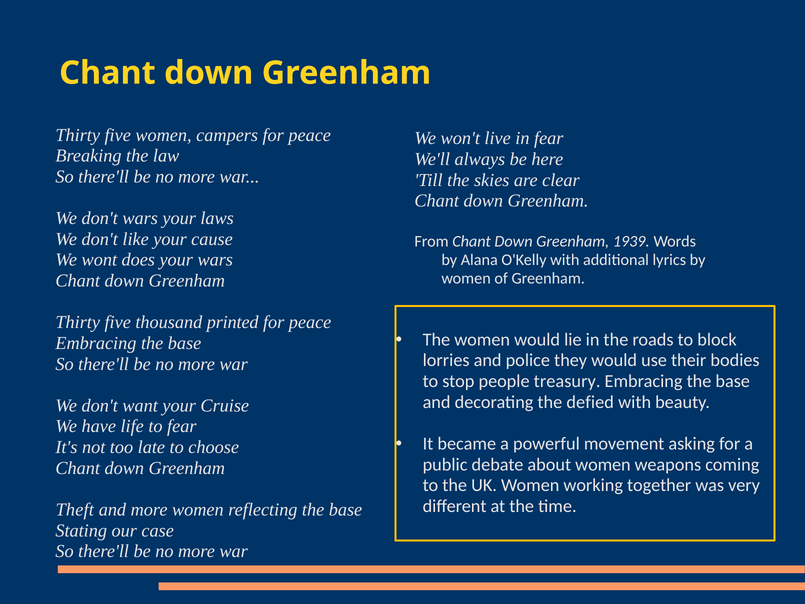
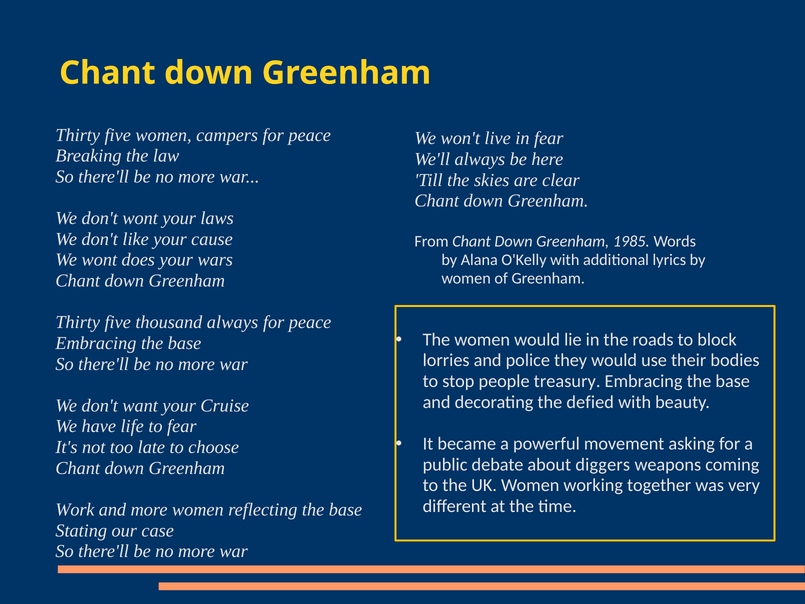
don't wars: wars -> wont (140, 218)
1939: 1939 -> 1985 (631, 241)
thousand printed: printed -> always (233, 322)
about women: women -> diggers (603, 464)
Theft: Theft -> Work (75, 509)
